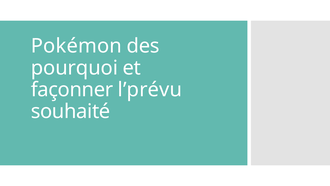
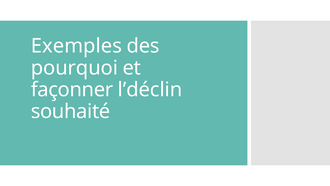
Pokémon: Pokémon -> Exemples (76, 46)
l’prévu: l’prévu -> l’déclin (150, 90)
